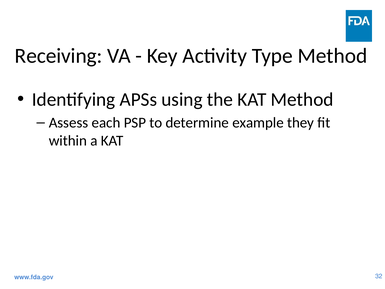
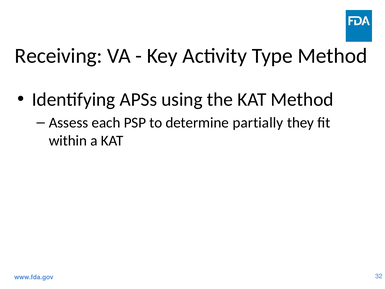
example: example -> partially (258, 123)
